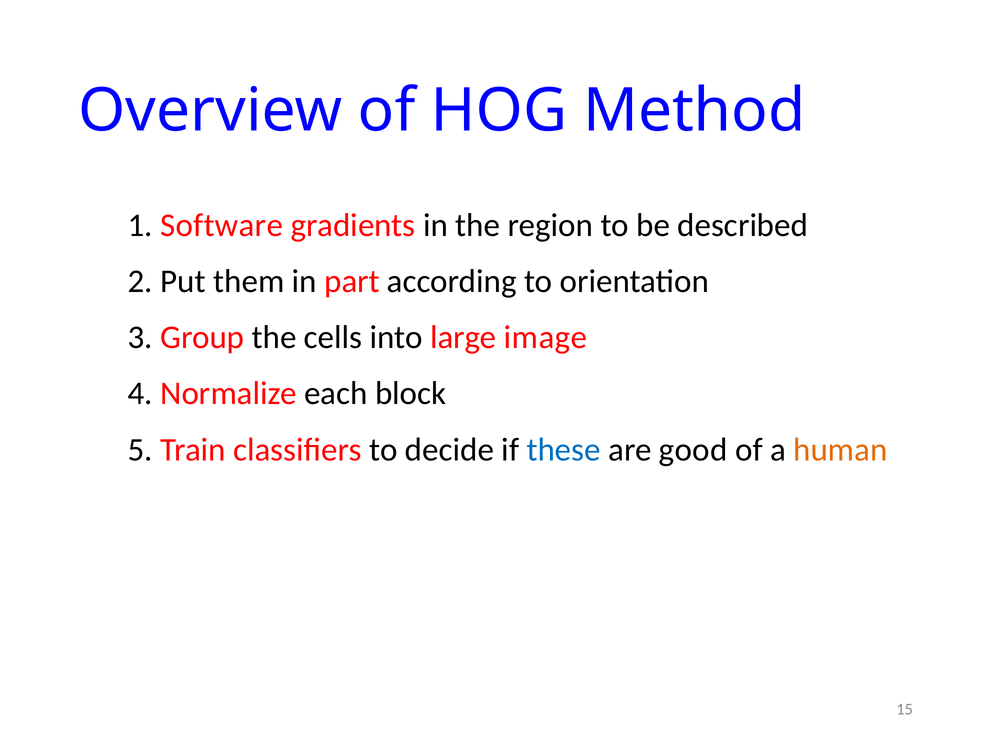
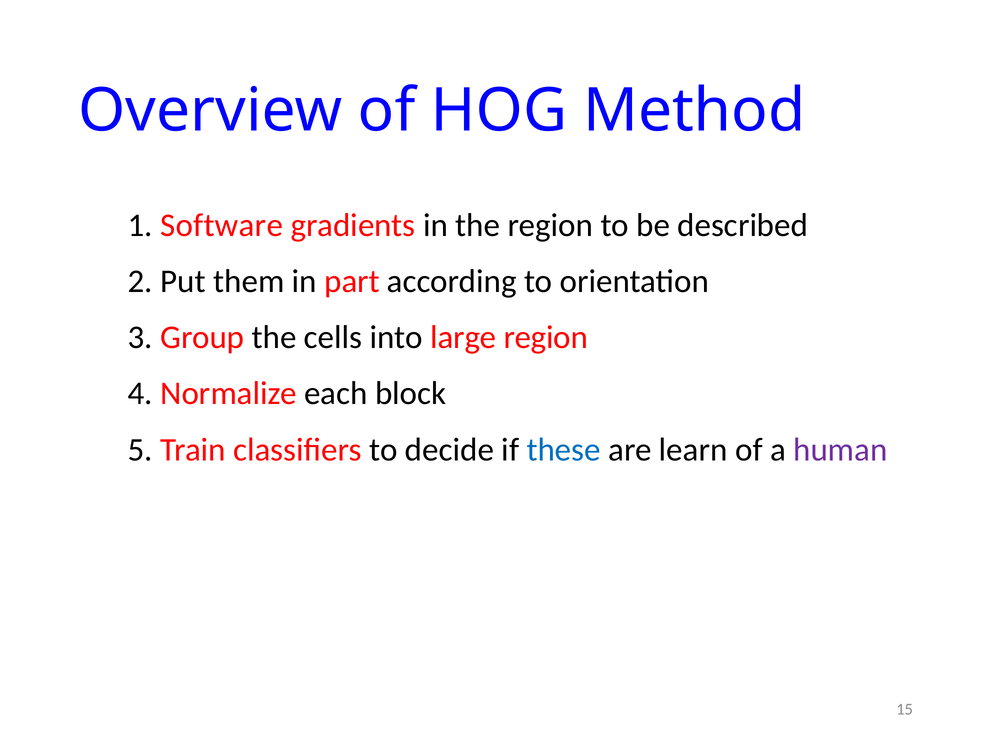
large image: image -> region (546, 337)
good: good -> learn (693, 450)
human colour: orange -> purple (840, 450)
